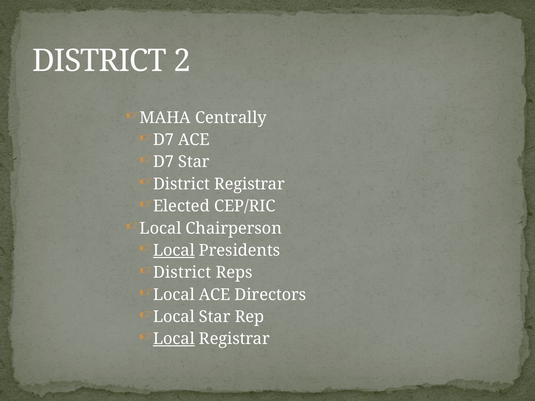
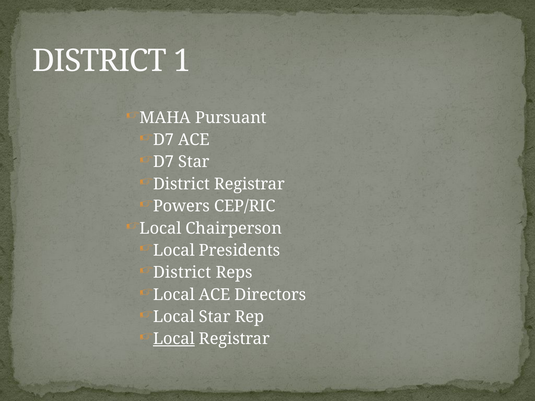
2: 2 -> 1 (182, 61)
Centrally: Centrally -> Pursuant (231, 118)
Elected: Elected -> Powers (181, 206)
Local underline: present -> none (174, 251)
